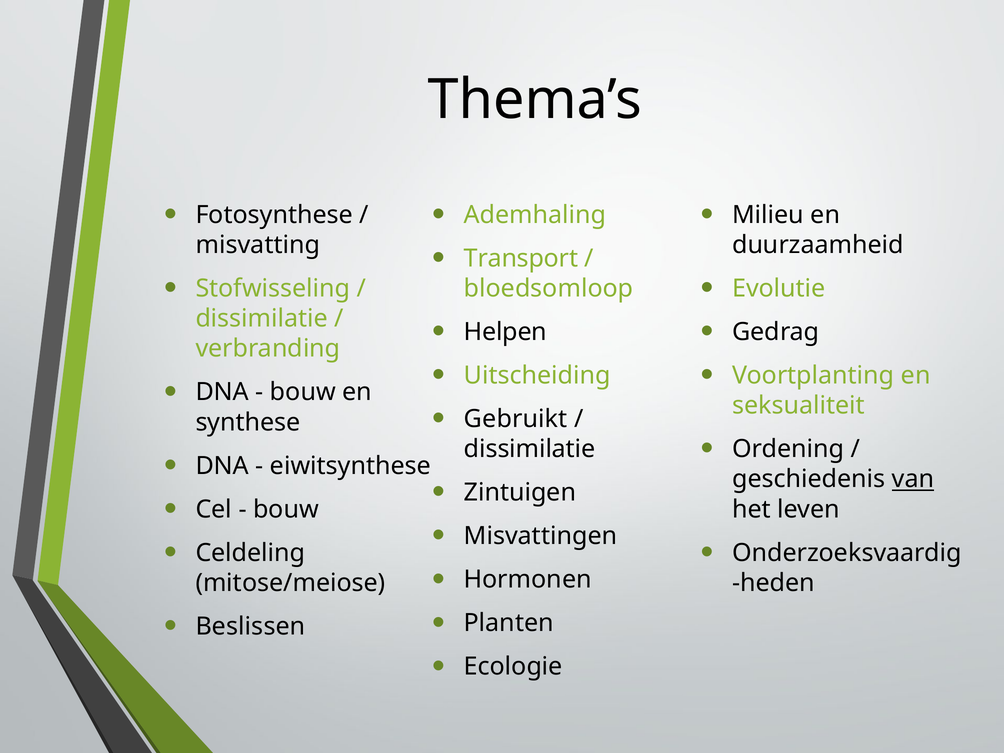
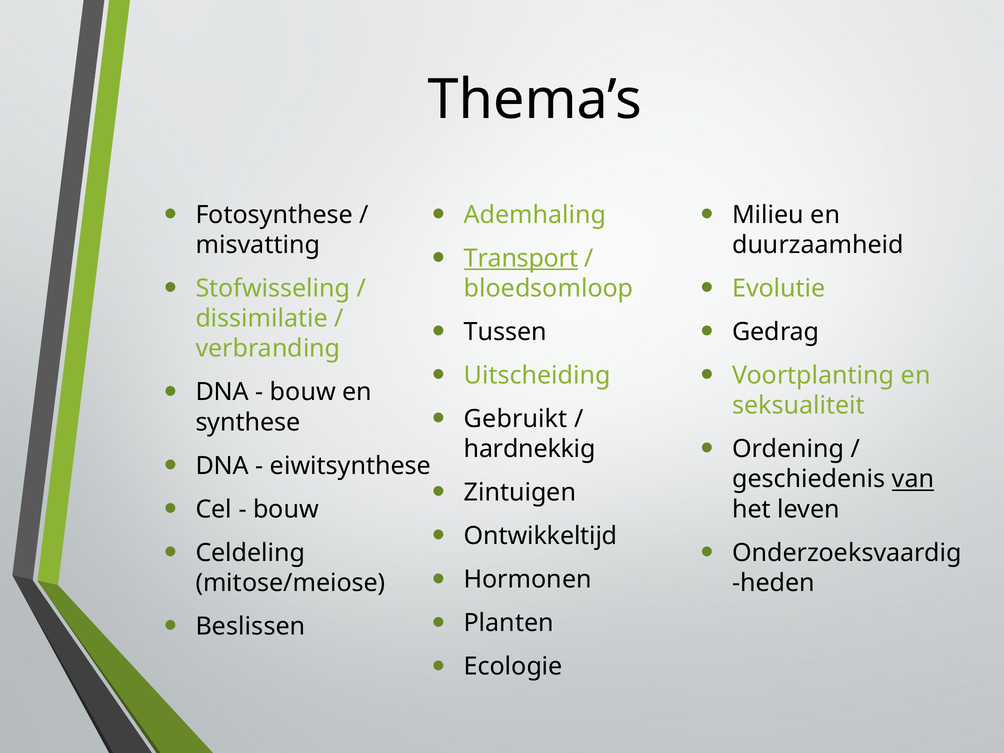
Transport underline: none -> present (521, 258)
Helpen: Helpen -> Tussen (505, 332)
dissimilatie: dissimilatie -> hardnekkig (530, 449)
Misvattingen: Misvattingen -> Ontwikkeltijd (541, 536)
